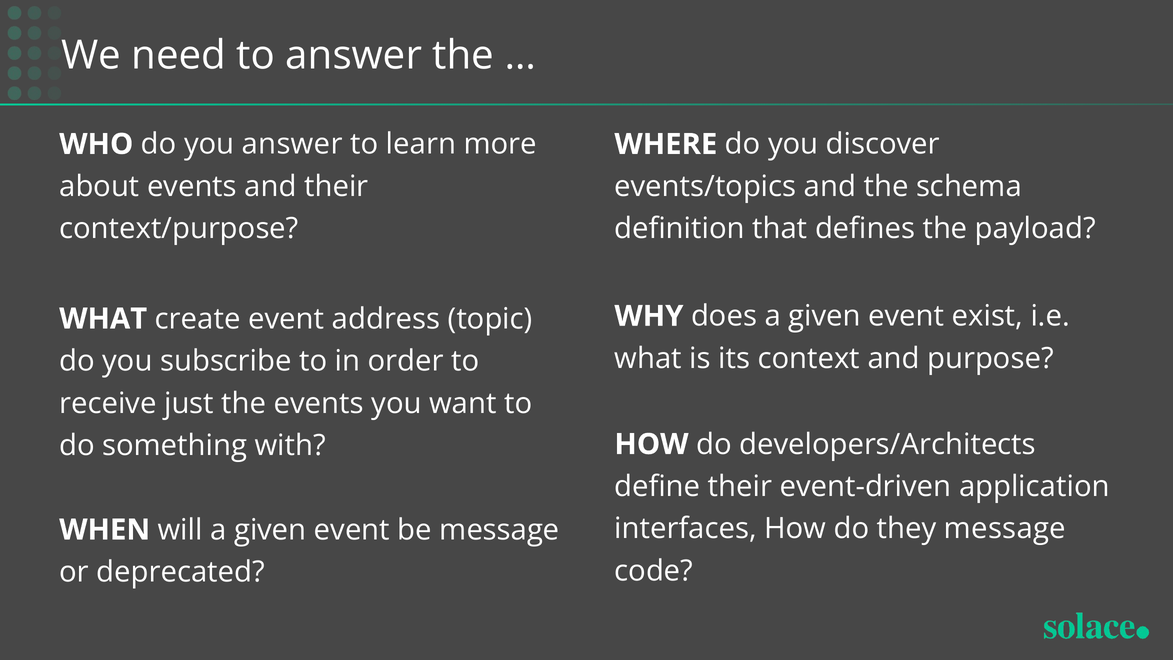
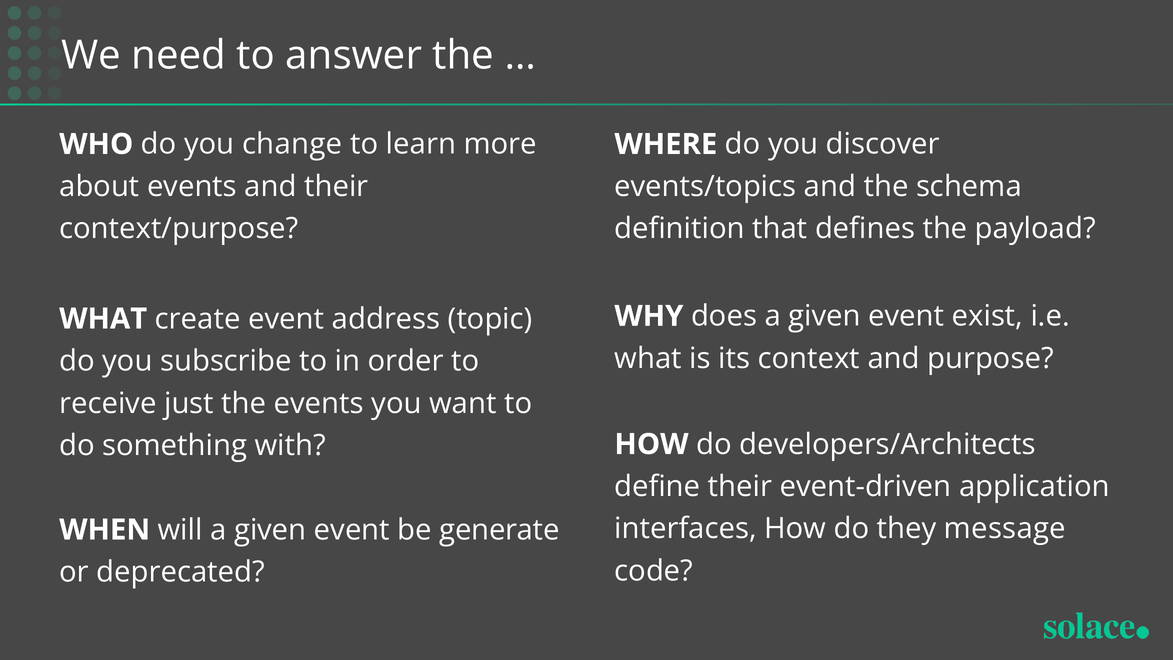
you answer: answer -> change (292, 144)
be message: message -> generate (500, 530)
